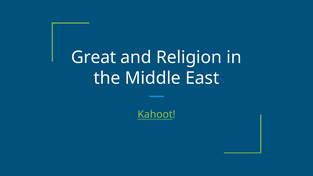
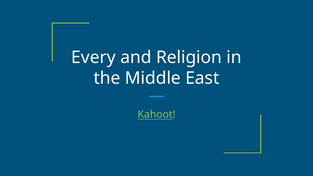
Great: Great -> Every (94, 57)
